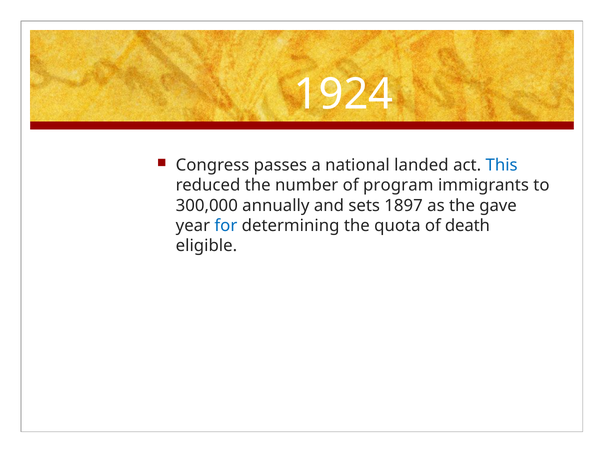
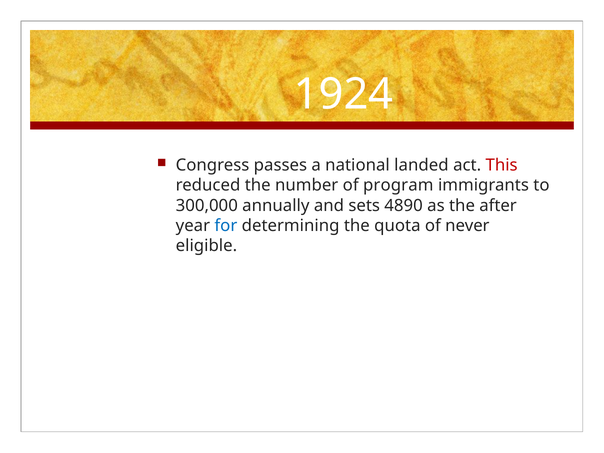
This colour: blue -> red (502, 165)
1897: 1897 -> 4890 (404, 206)
gave: gave -> after (498, 206)
death: death -> never (467, 226)
